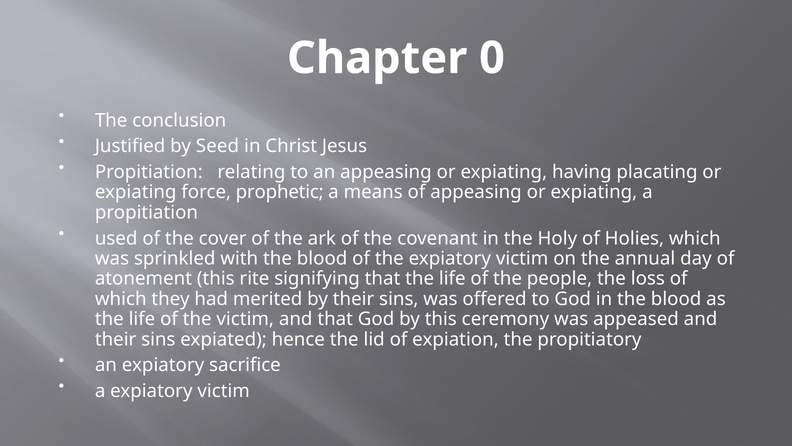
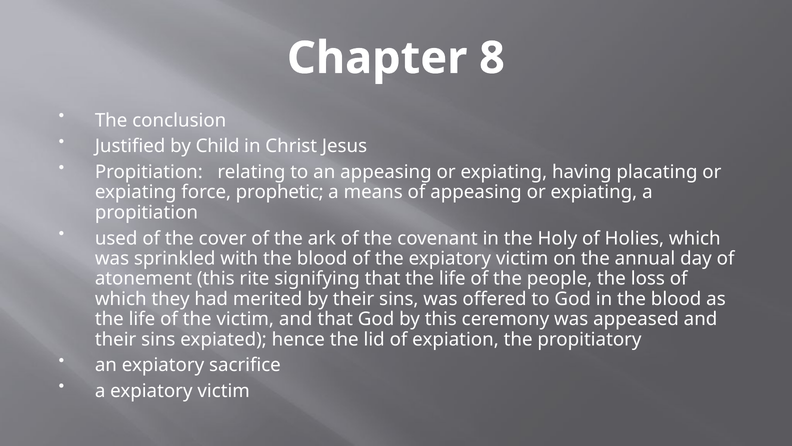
0: 0 -> 8 (492, 58)
Seed: Seed -> Child (218, 146)
